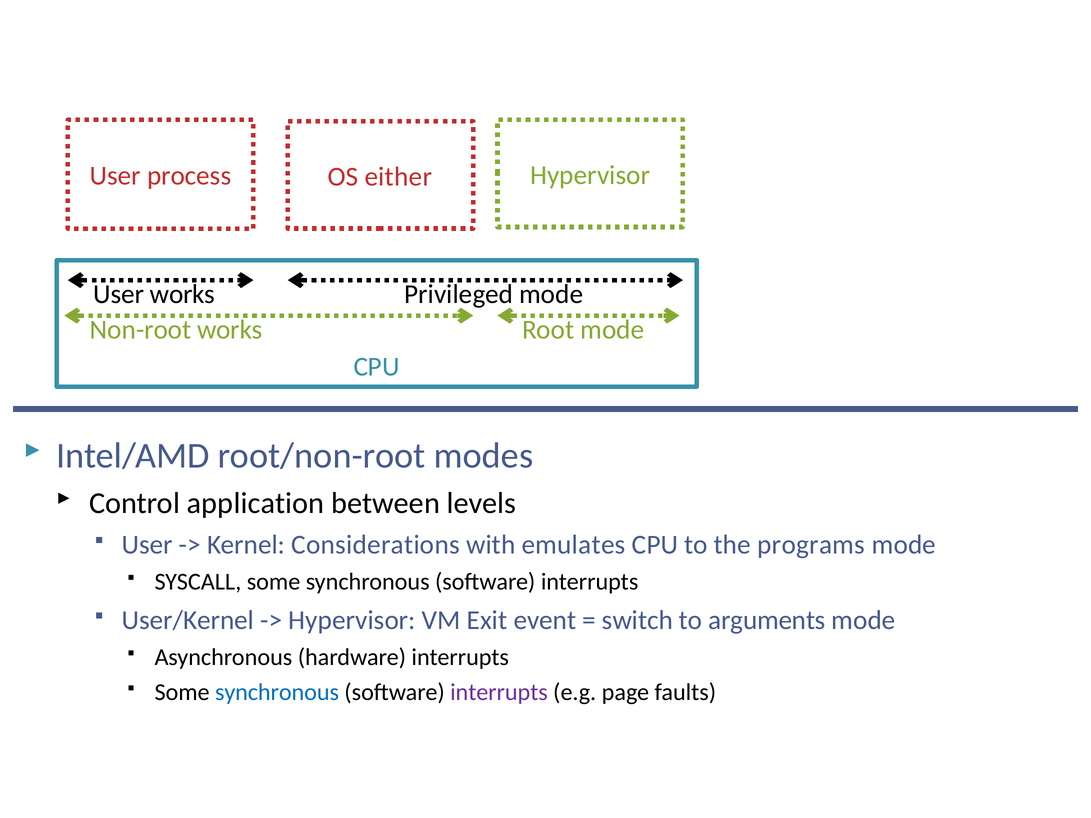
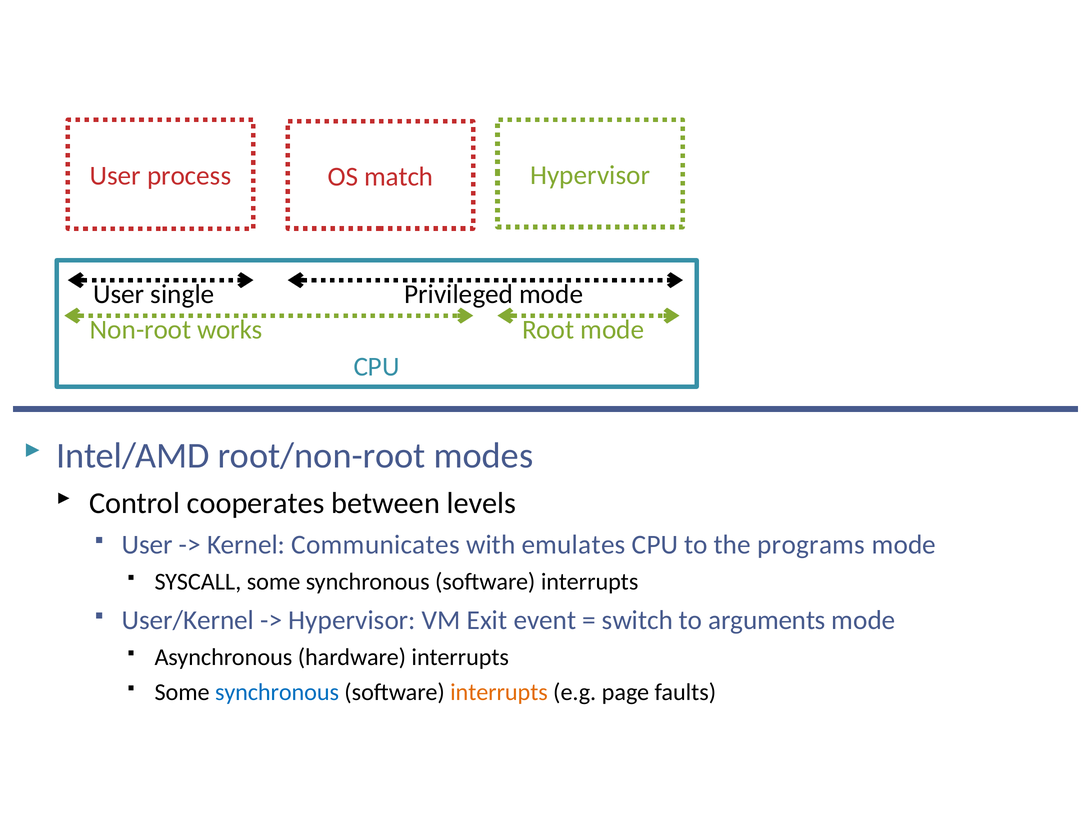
either: either -> match (399, 177)
User works: works -> single (182, 294)
application: application -> cooperates (256, 503)
Considerations: Considerations -> Communicates (376, 545)
interrupts colour: purple -> orange (499, 692)
